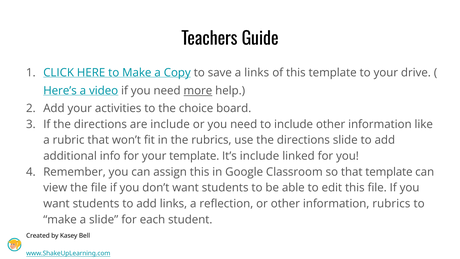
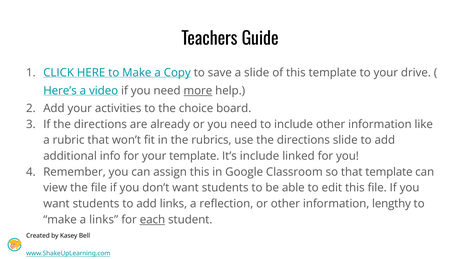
a links: links -> slide (257, 73)
are include: include -> already (170, 124)
information rubrics: rubrics -> lengthy (391, 203)
a slide: slide -> links (104, 219)
each underline: none -> present (152, 219)
